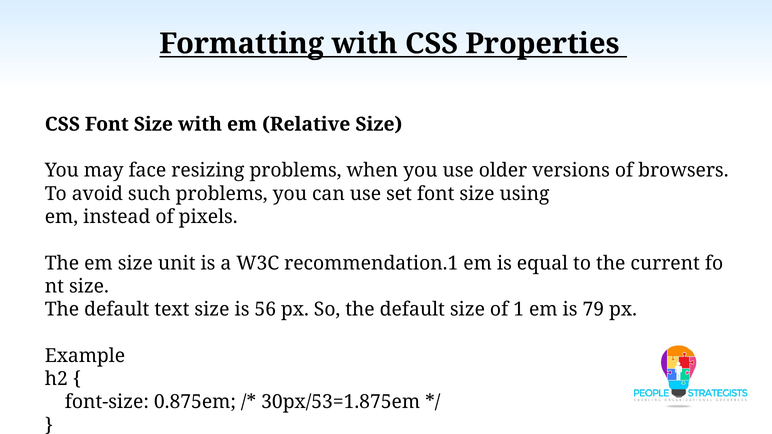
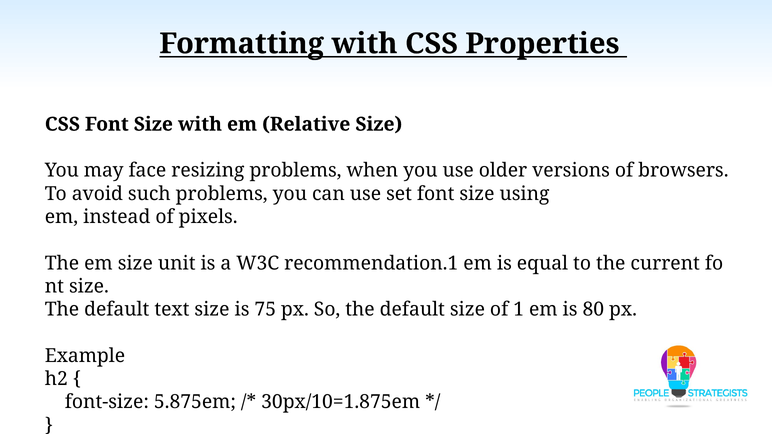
56: 56 -> 75 (265, 310)
79: 79 -> 80 (593, 310)
0.875em: 0.875em -> 5.875em (195, 402)
30px/53=1.875em: 30px/53=1.875em -> 30px/10=1.875em (341, 402)
